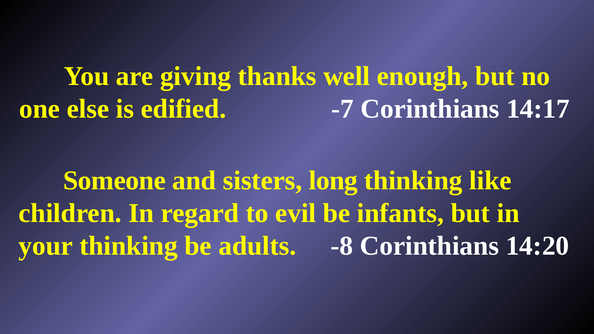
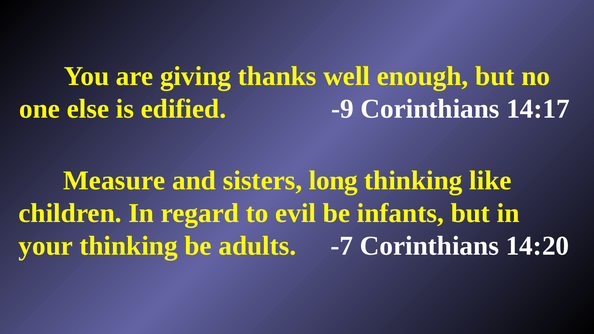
-7: -7 -> -9 (342, 109)
Someone: Someone -> Measure (114, 181)
-8: -8 -> -7 (342, 246)
